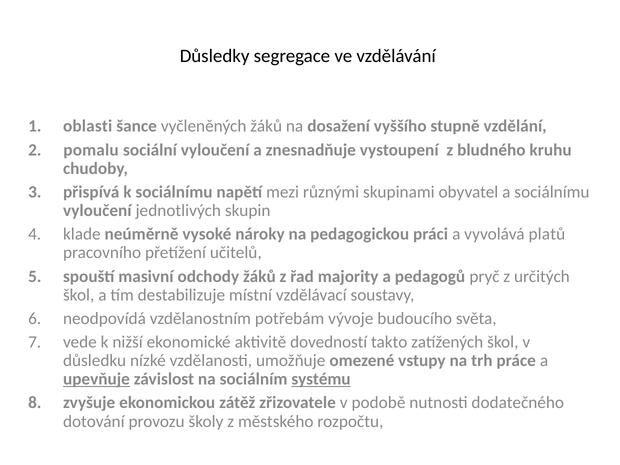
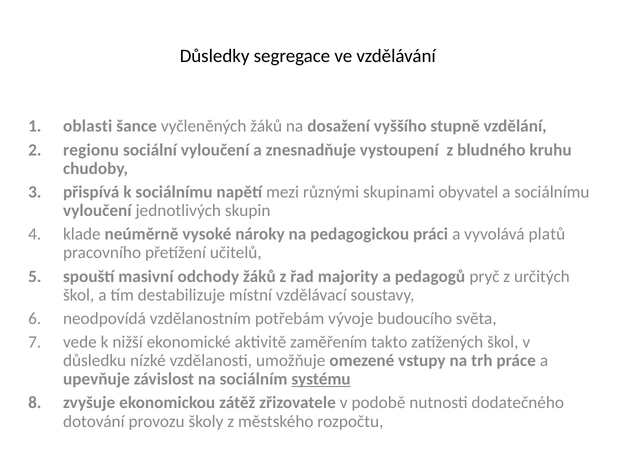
pomalu: pomalu -> regionu (91, 150)
dovedností: dovedností -> zaměřením (329, 342)
upevňuje underline: present -> none (96, 379)
